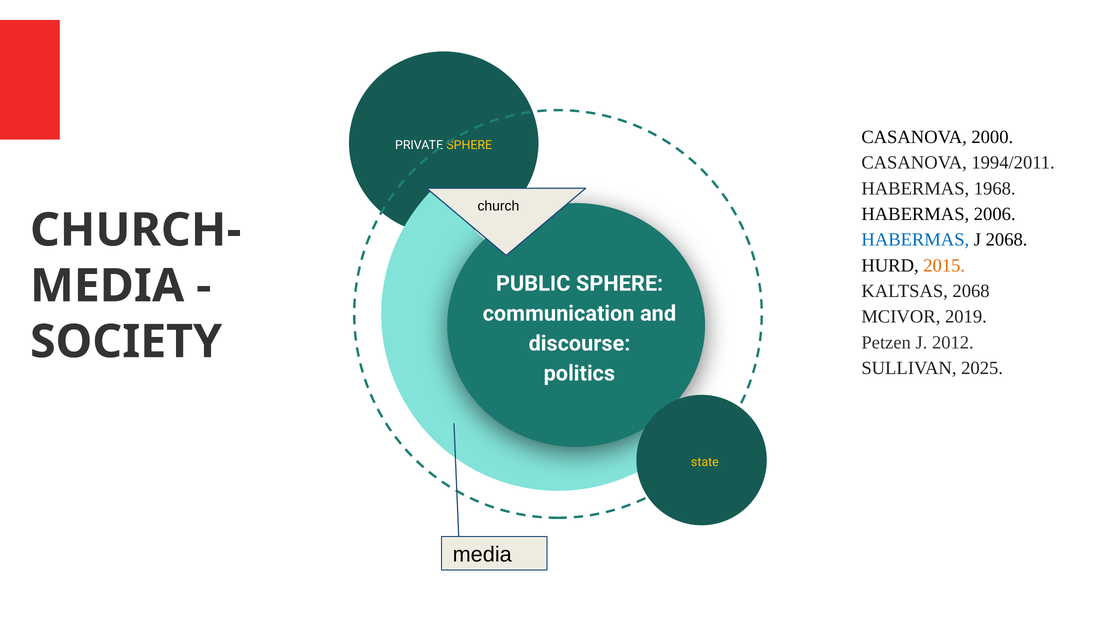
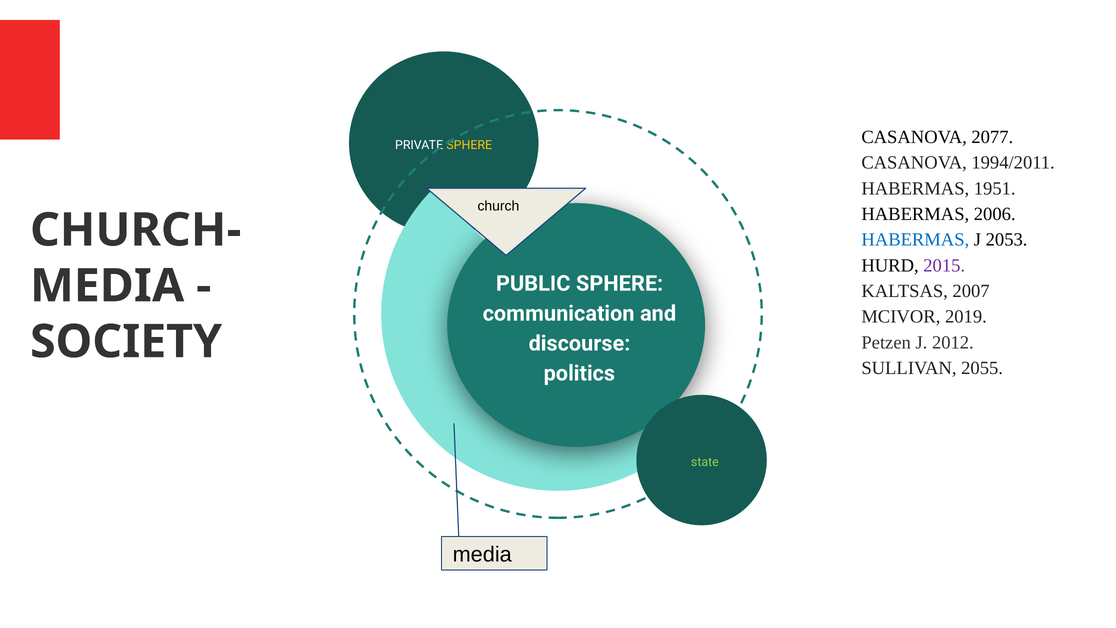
2000: 2000 -> 2077 (992, 137)
1968: 1968 -> 1951 (995, 188)
J 2068: 2068 -> 2053 (1007, 240)
2015 colour: orange -> purple (944, 265)
KALTSAS 2068: 2068 -> 2007 (971, 291)
2025: 2025 -> 2055 (982, 368)
state colour: yellow -> light green (705, 462)
